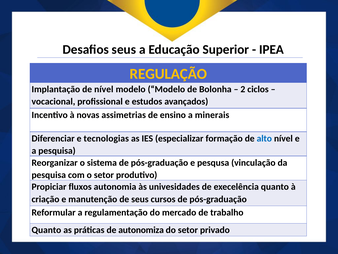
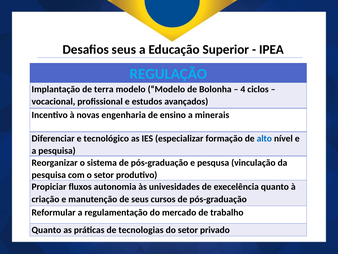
REGULAÇÃO colour: yellow -> light blue (168, 74)
de nível: nível -> terra (104, 89)
2: 2 -> 4 (243, 89)
assimetrias: assimetrias -> engenharia (124, 115)
tecnologias: tecnologias -> tecnológico (106, 138)
autonomiza: autonomiza -> tecnologias (141, 230)
